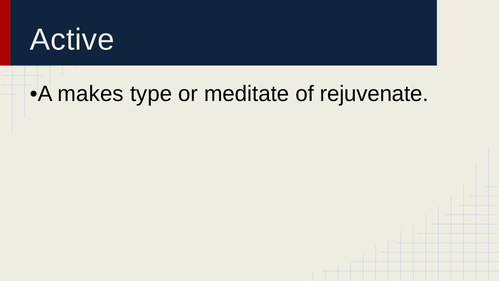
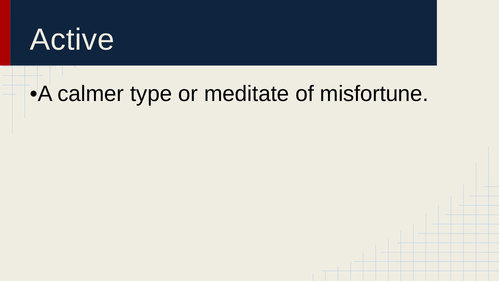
makes: makes -> calmer (91, 94)
rejuvenate: rejuvenate -> misfortune (374, 94)
